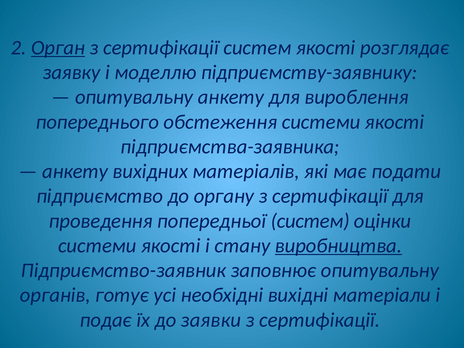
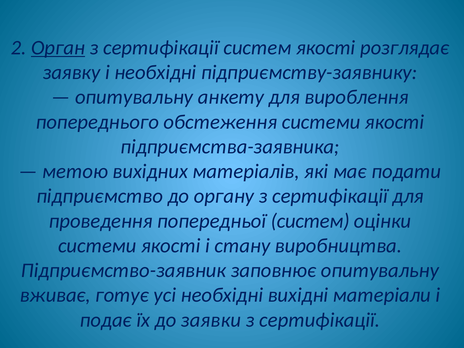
і моделлю: моделлю -> необхідні (155, 72)
анкету: анкету -> метою (75, 171)
виробництва underline: present -> none (338, 246)
органів: органів -> вживає (55, 295)
